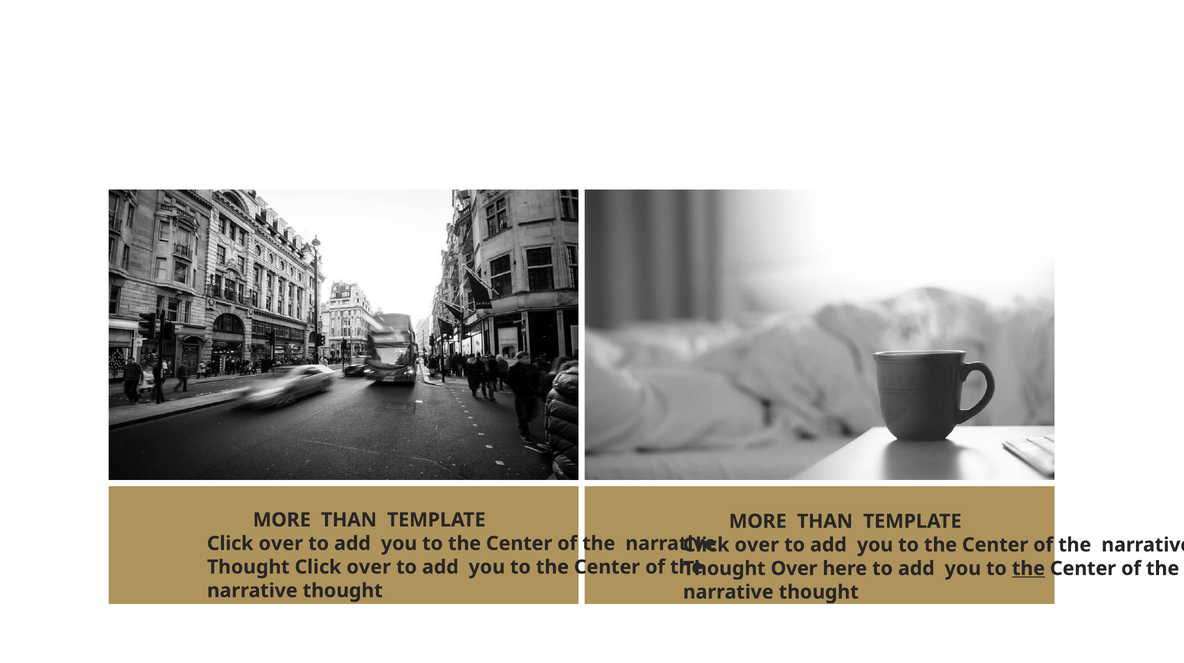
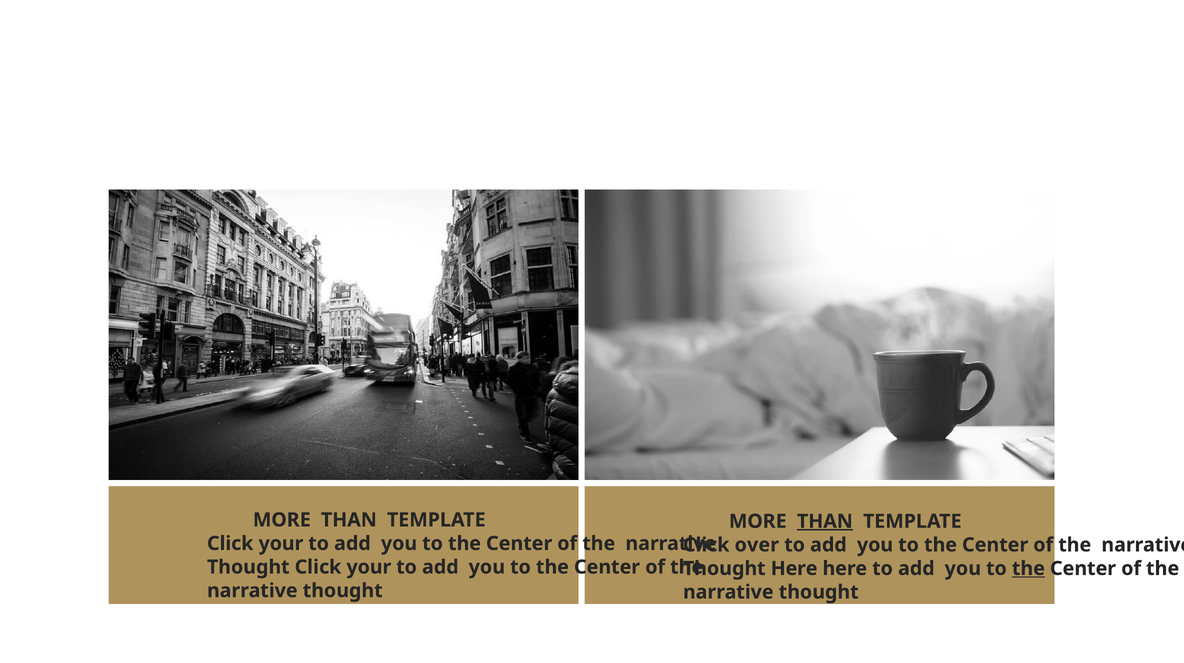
THAN underline: none -> present (825, 521)
over: over -> your (281, 544)
Thought Click over: over -> your (369, 567)
Over: Over -> Here (794, 569)
